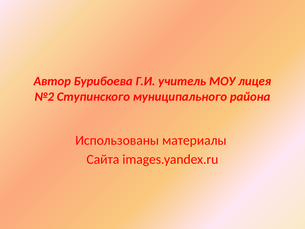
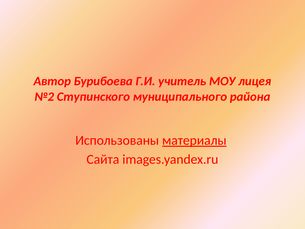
материалы underline: none -> present (194, 140)
